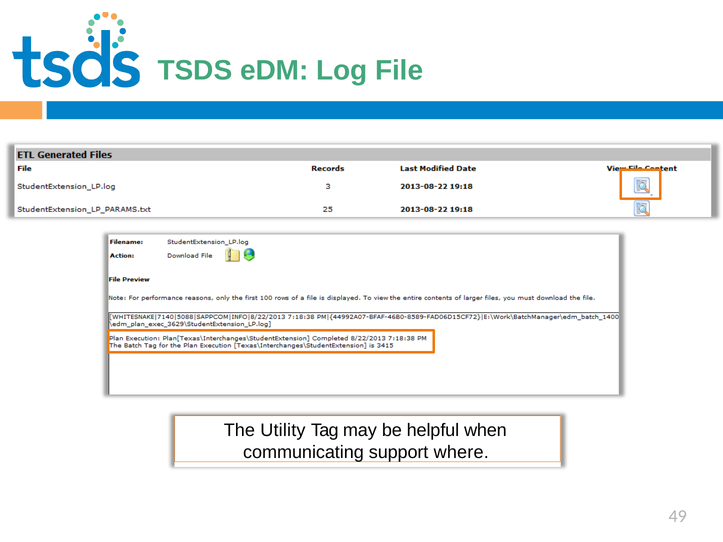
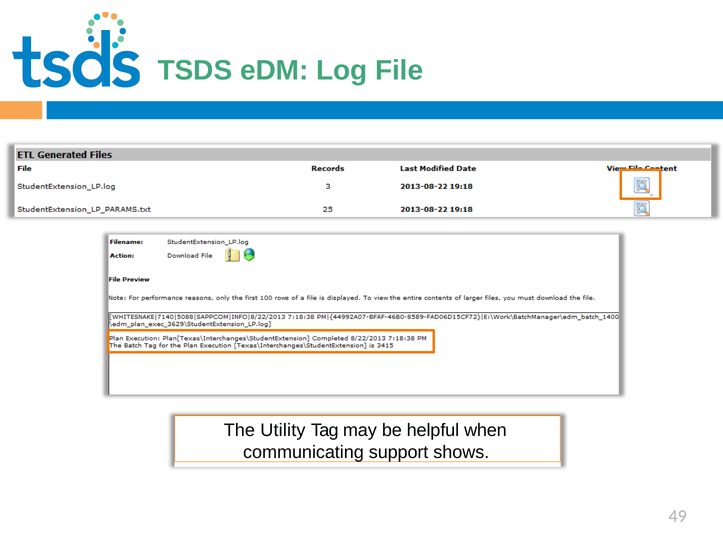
where: where -> shows (461, 452)
